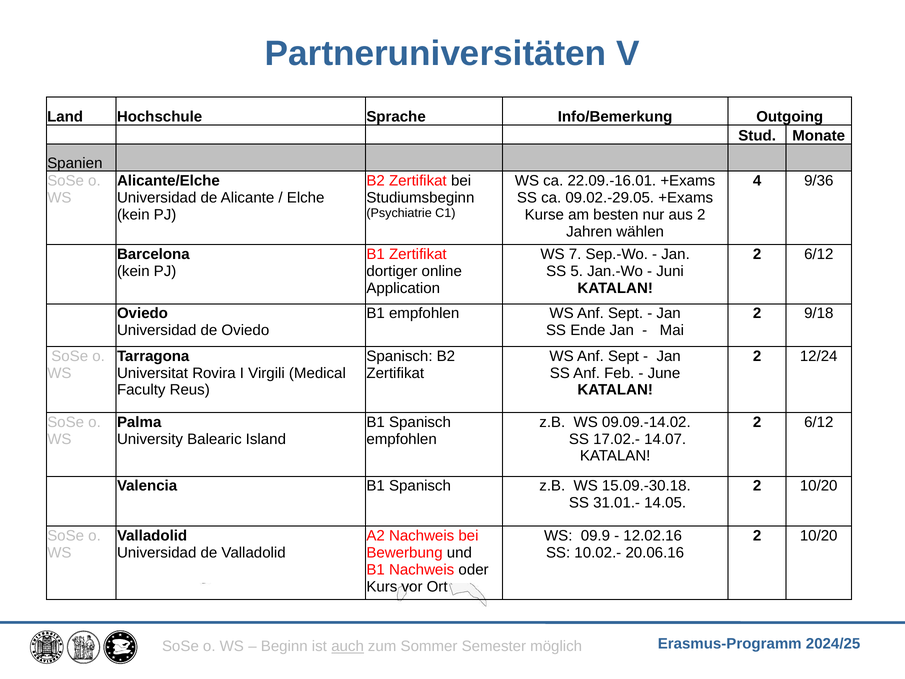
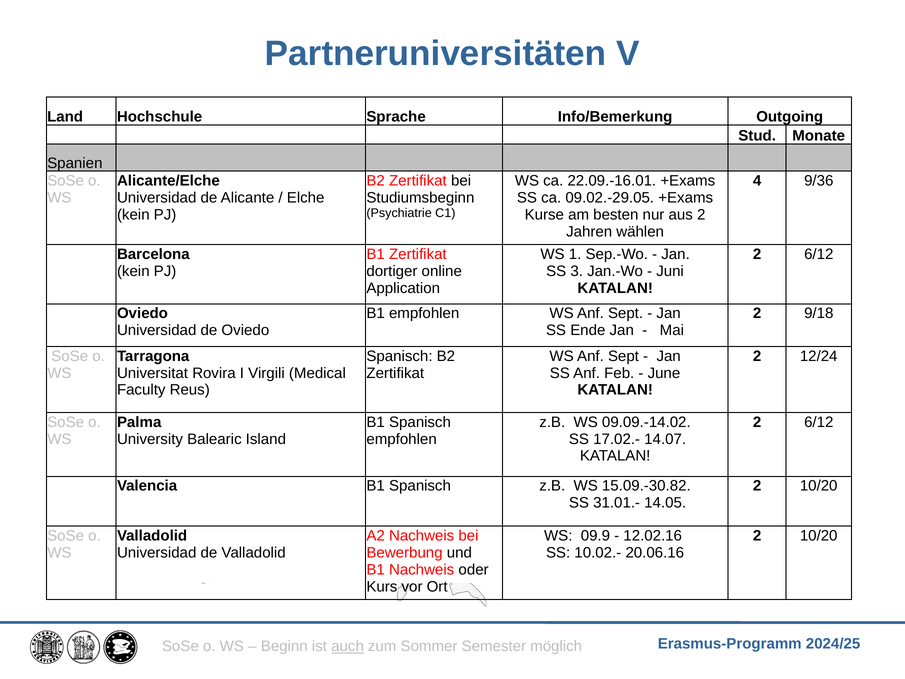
7: 7 -> 1 (575, 254)
5: 5 -> 3 (577, 271)
15.09.-30.18: 15.09.-30.18 -> 15.09.-30.82 (646, 486)
